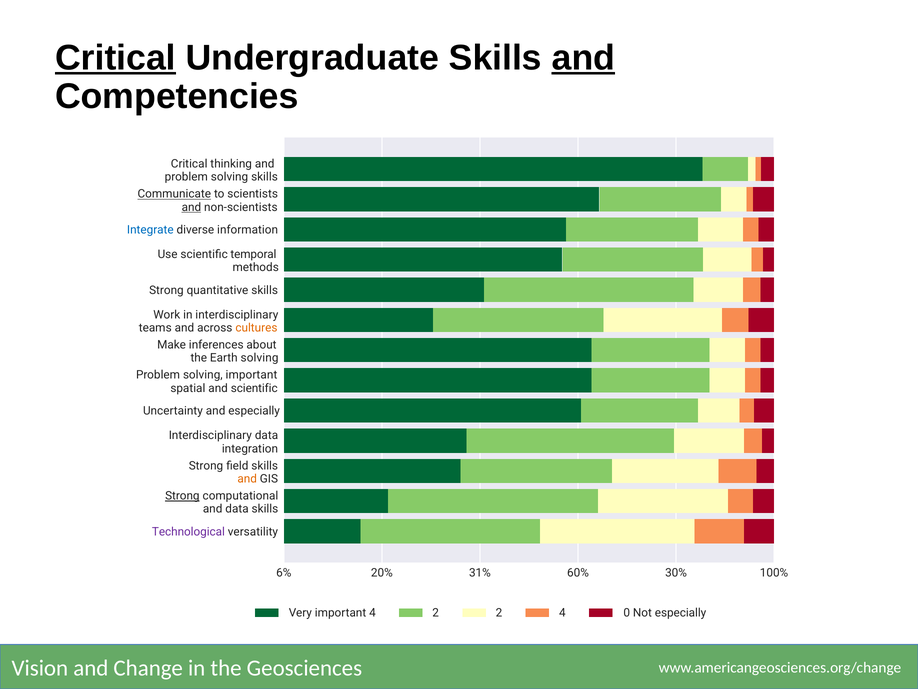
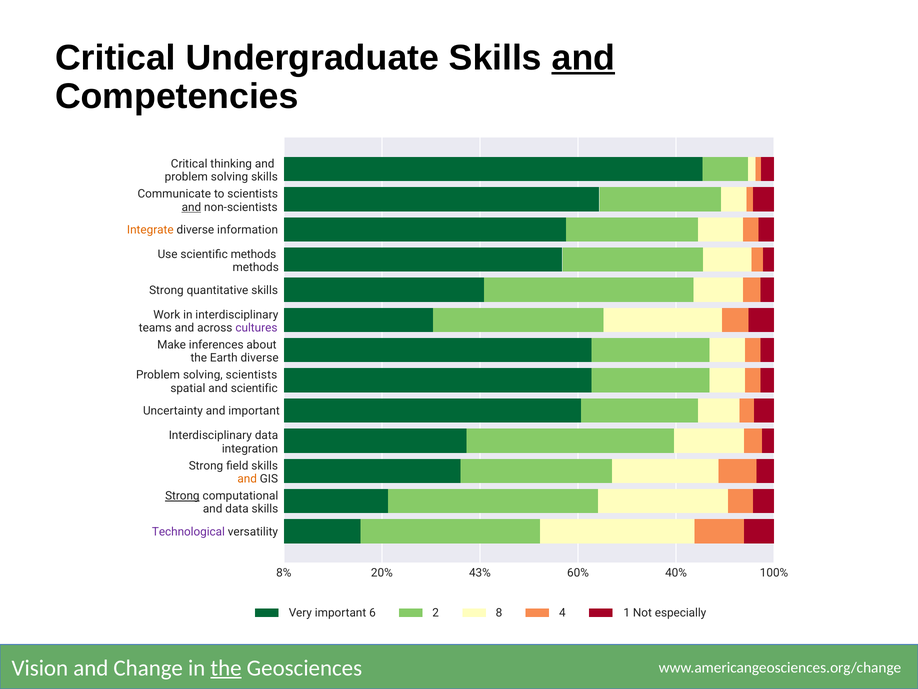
Critical underline: present -> none (115, 58)
Communicate underline: present -> none (174, 194)
Integrate colour: blue -> orange (150, 230)
scientific temporal: temporal -> methods (253, 254)
cultures colour: orange -> purple (256, 328)
Earth solving: solving -> diverse (260, 358)
solving important: important -> scientists (251, 375)
and especially: especially -> important (254, 411)
6%: 6% -> 8% (284, 572)
31%: 31% -> 43% (480, 572)
30%: 30% -> 40% (676, 572)
important 4: 4 -> 6 (373, 612)
2 2: 2 -> 8 (499, 612)
0: 0 -> 1 (627, 612)
the underline: none -> present (226, 668)
